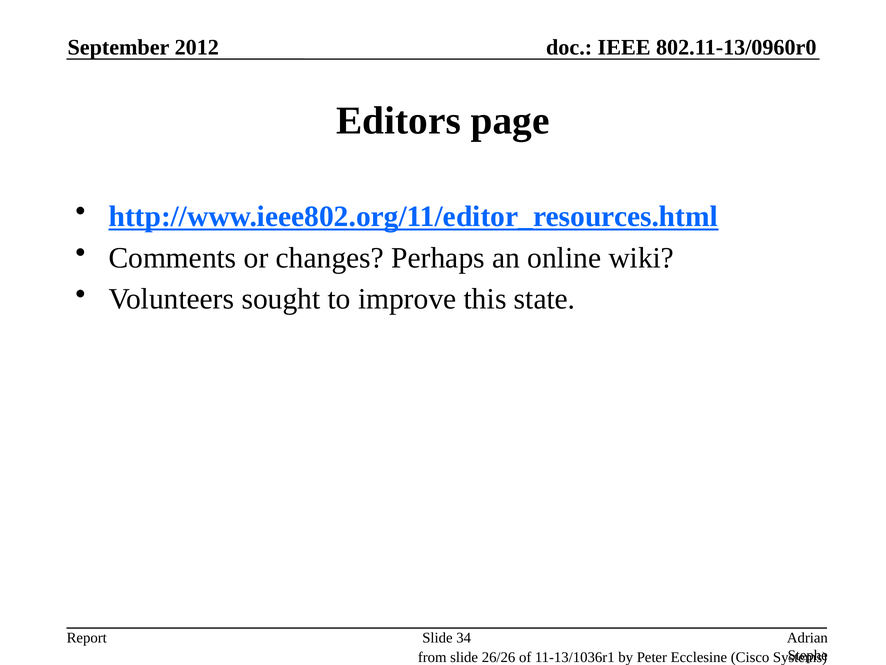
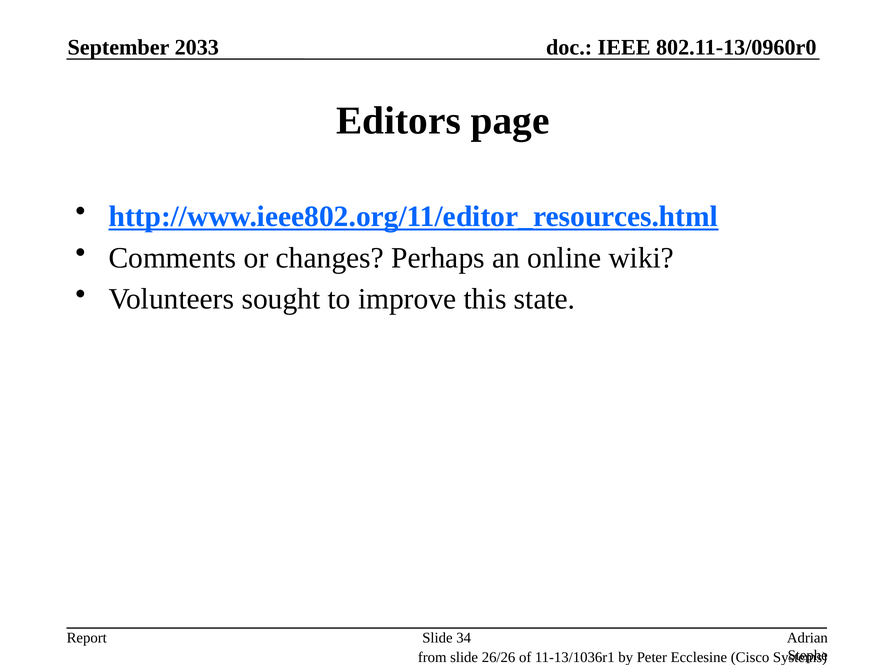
2012: 2012 -> 2033 (197, 47)
